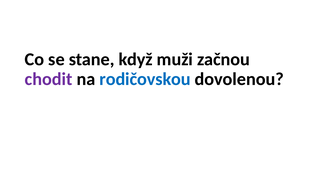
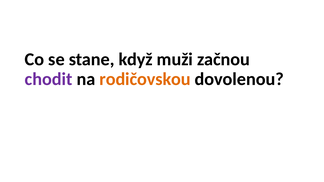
rodičovskou colour: blue -> orange (145, 79)
